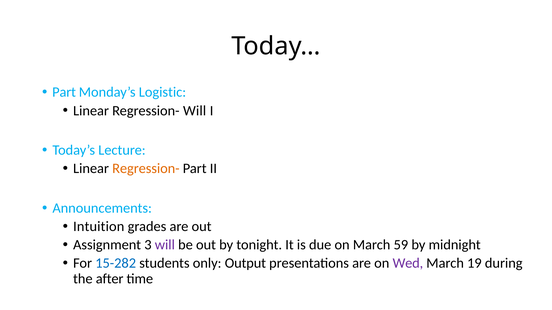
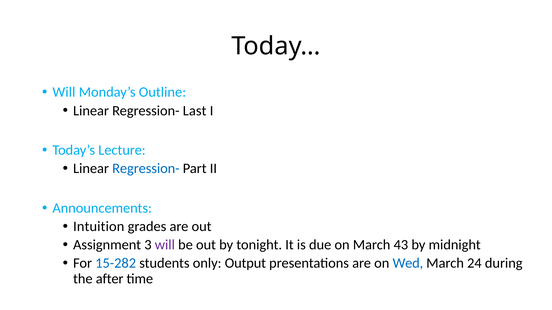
Part: Part -> Will (64, 92)
Logistic: Logistic -> Outline (162, 92)
Regression- Will: Will -> Last (195, 111)
Regression- colour: orange -> blue (146, 169)
59: 59 -> 43 (401, 245)
Wed colour: purple -> blue (408, 264)
19: 19 -> 24 (474, 264)
